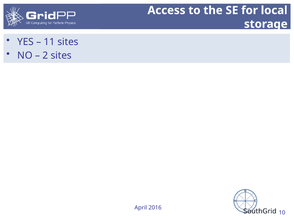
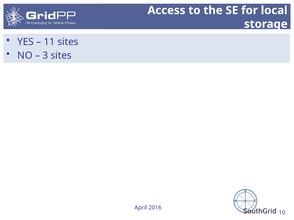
2: 2 -> 3 (45, 56)
